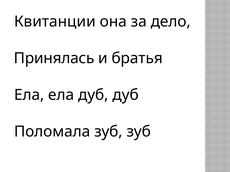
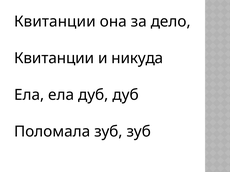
Принялась: Принялась -> Квитанции (54, 58)
братья: братья -> никуда (137, 58)
